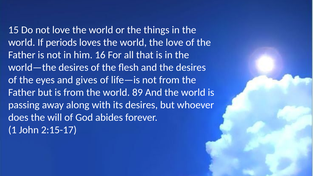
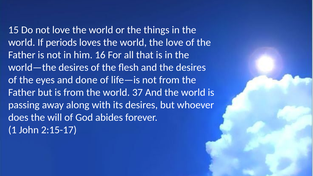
gives: gives -> done (86, 80)
89: 89 -> 37 (137, 93)
